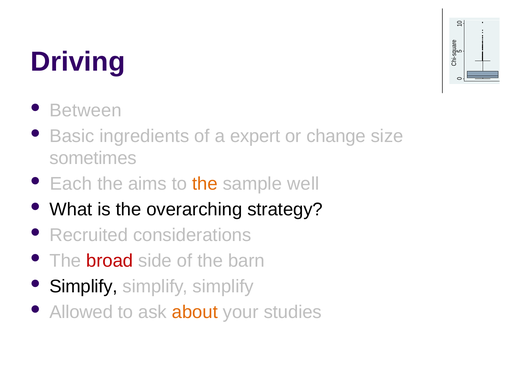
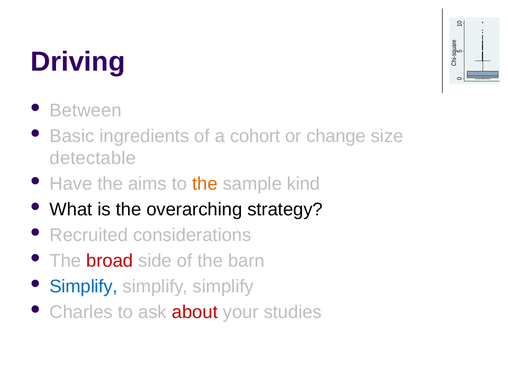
expert: expert -> cohort (255, 136)
sometimes: sometimes -> detectable (93, 158)
Each: Each -> Have (71, 184)
well: well -> kind (303, 184)
Simplify colour: black -> blue (84, 286)
Allowed: Allowed -> Charles (81, 312)
about colour: orange -> red (195, 312)
